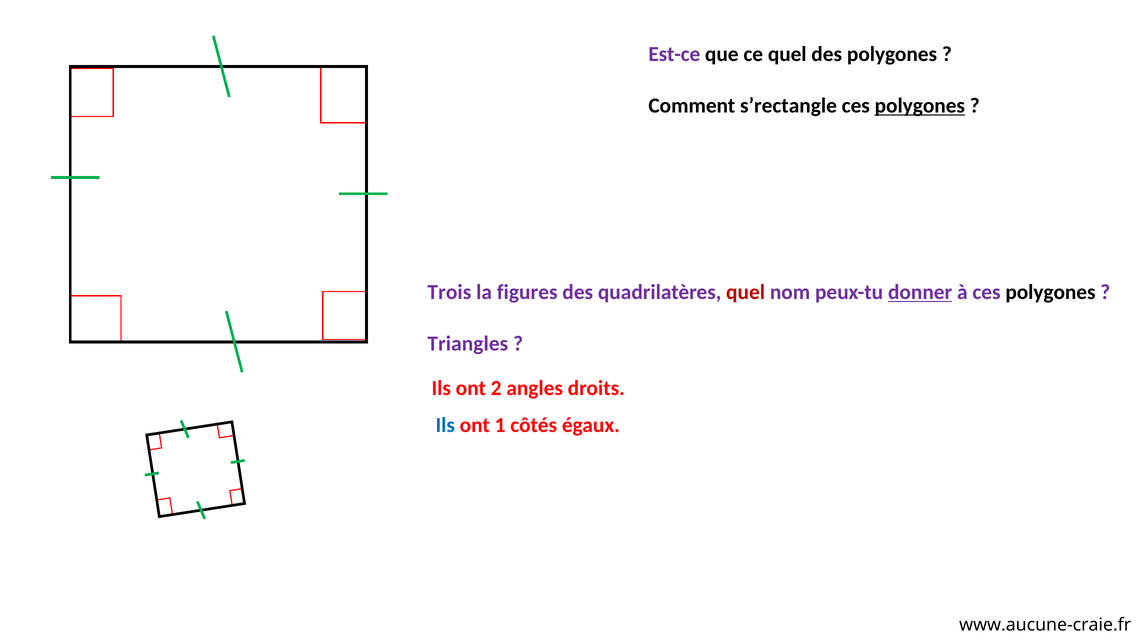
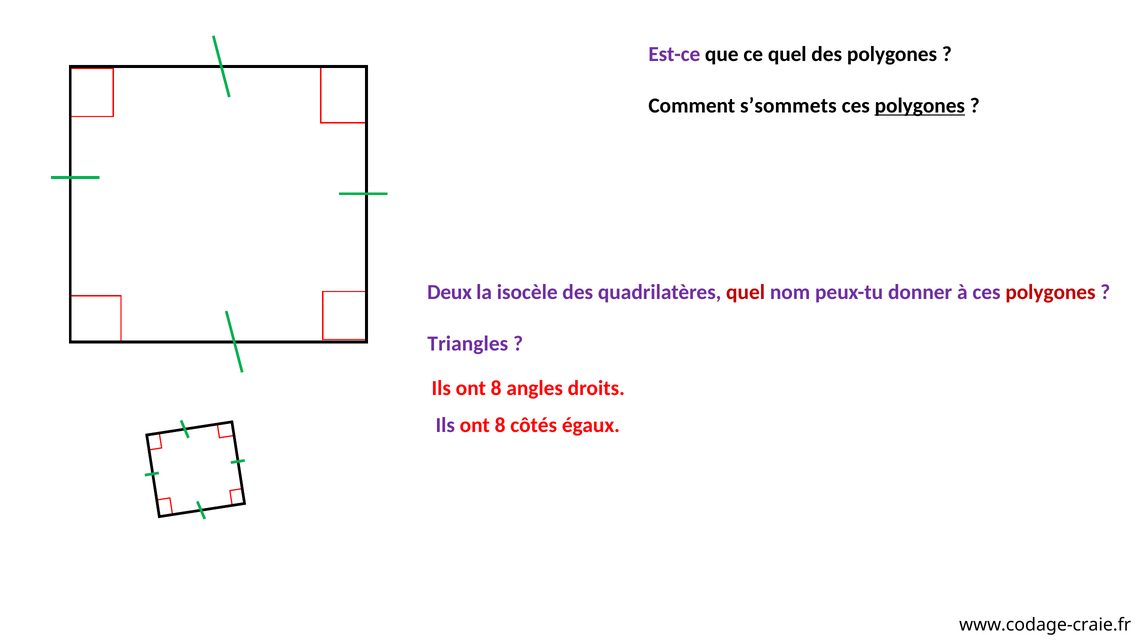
s’rectangle: s’rectangle -> s’sommets (788, 106)
Trois: Trois -> Deux (450, 292)
figures: figures -> isocèle (527, 292)
donner underline: present -> none (920, 292)
polygones colour: black -> red (1050, 292)
2: 2 -> 8 (496, 388)
Ils colour: blue -> purple (445, 425)
1: 1 -> 8 (500, 425)
www.aucune-craie.fr: www.aucune-craie.fr -> www.codage-craie.fr (1045, 625)
